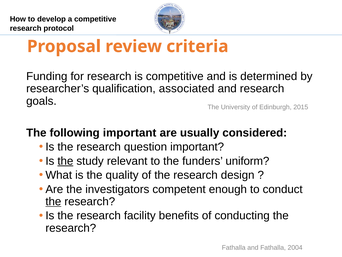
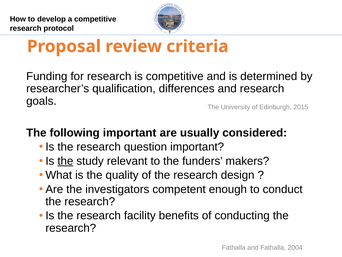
associated: associated -> differences (187, 89)
uniform: uniform -> makers (247, 161)
the underline: present -> none (53, 201)
